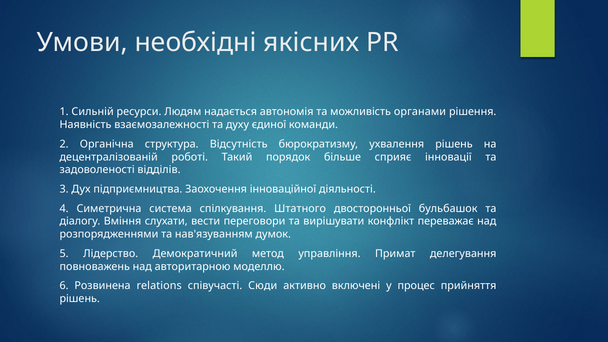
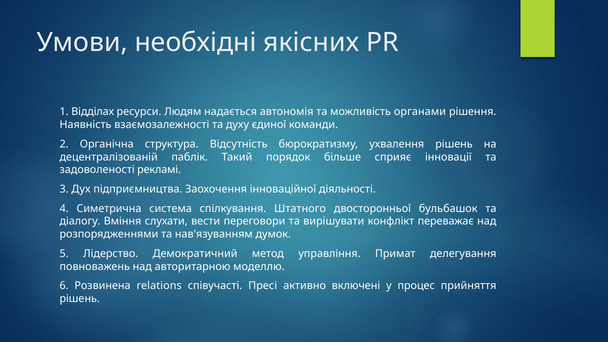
Сильній: Сильній -> Відділах (93, 112)
роботі: роботі -> паблік (190, 157)
відділів: відділів -> рекламі (159, 170)
Сюди: Сюди -> Пресі (263, 286)
